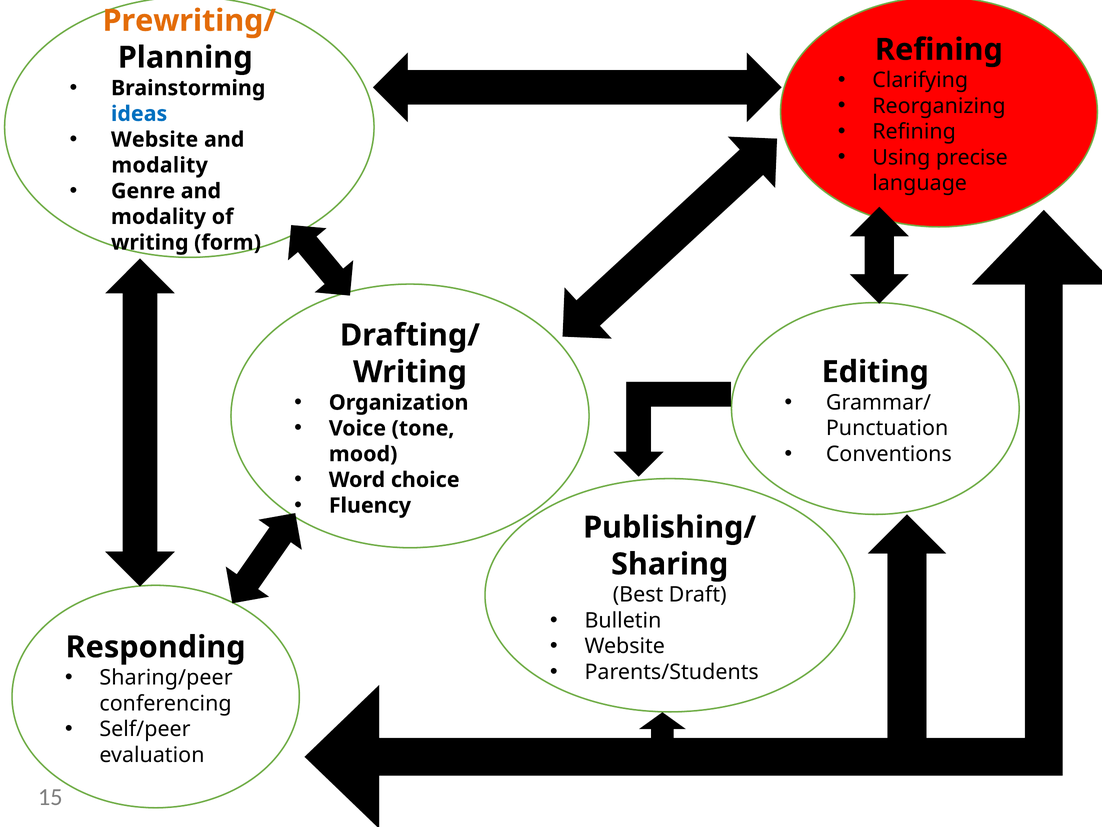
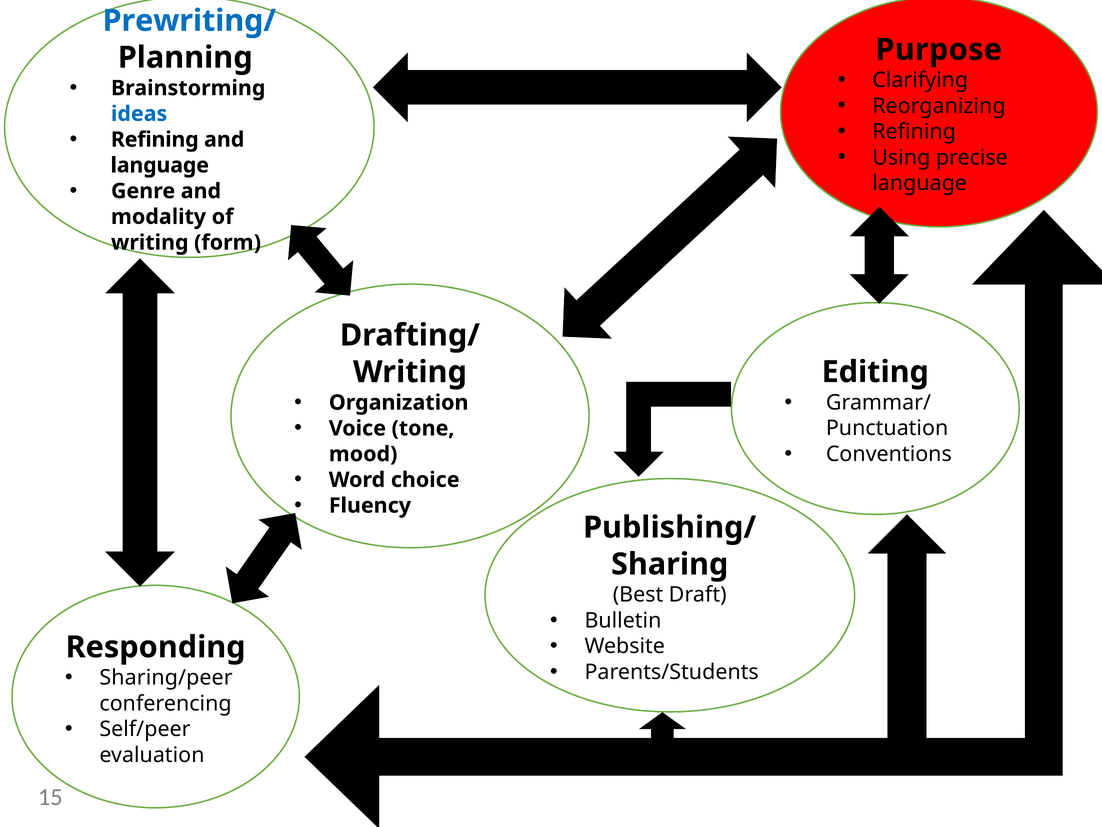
Prewriting/ colour: orange -> blue (189, 21)
Refining: Refining -> Purpose (939, 50)
Website: Website -> Refining (155, 140)
modality: modality -> language (160, 165)
